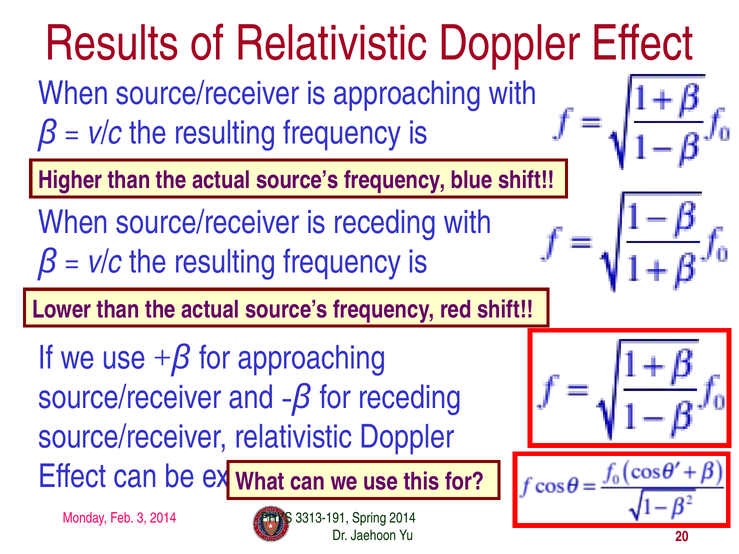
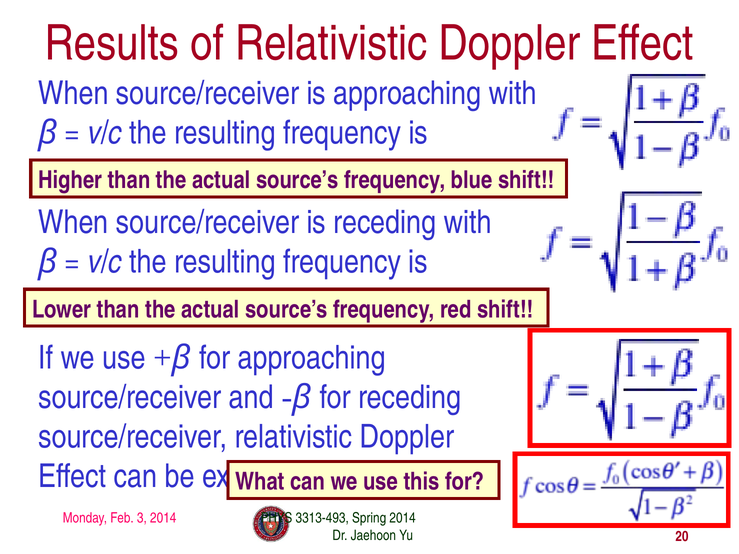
3313-191: 3313-191 -> 3313-493 (322, 518)
